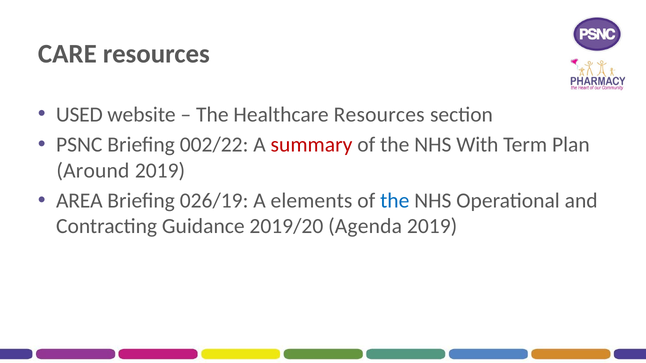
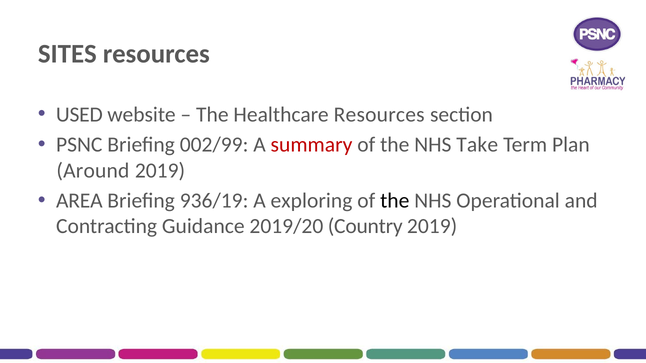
CARE: CARE -> SITES (67, 54)
002/22: 002/22 -> 002/99 (214, 145)
With: With -> Take (477, 145)
026/19: 026/19 -> 936/19 (214, 201)
elements: elements -> exploring (311, 201)
the colour: blue -> black (395, 201)
Agenda: Agenda -> Country (365, 227)
